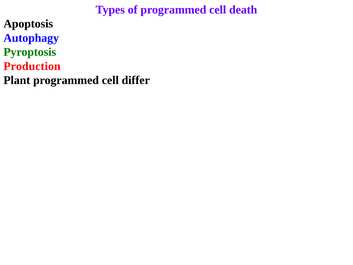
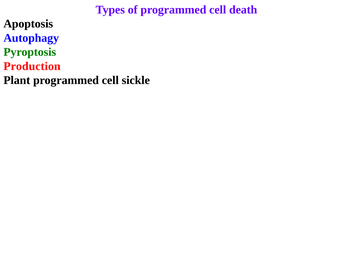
differ: differ -> sickle (136, 80)
